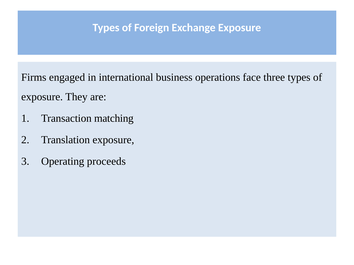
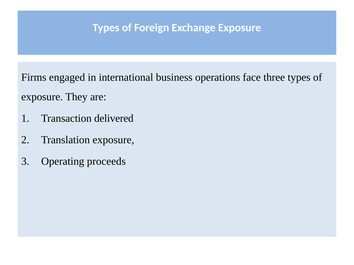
matching: matching -> delivered (114, 118)
